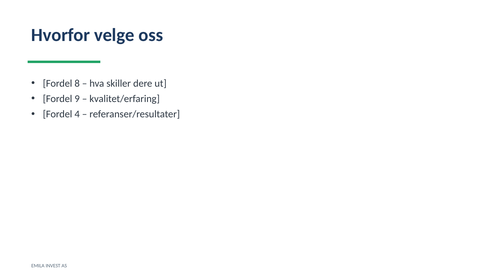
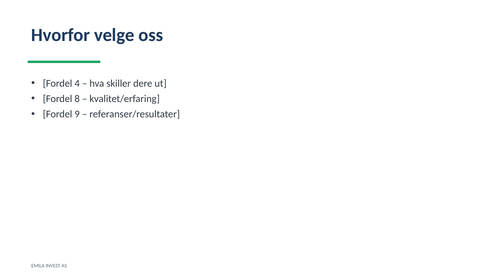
8: 8 -> 4 (77, 83)
9: 9 -> 8 (77, 99)
4: 4 -> 9 (77, 114)
